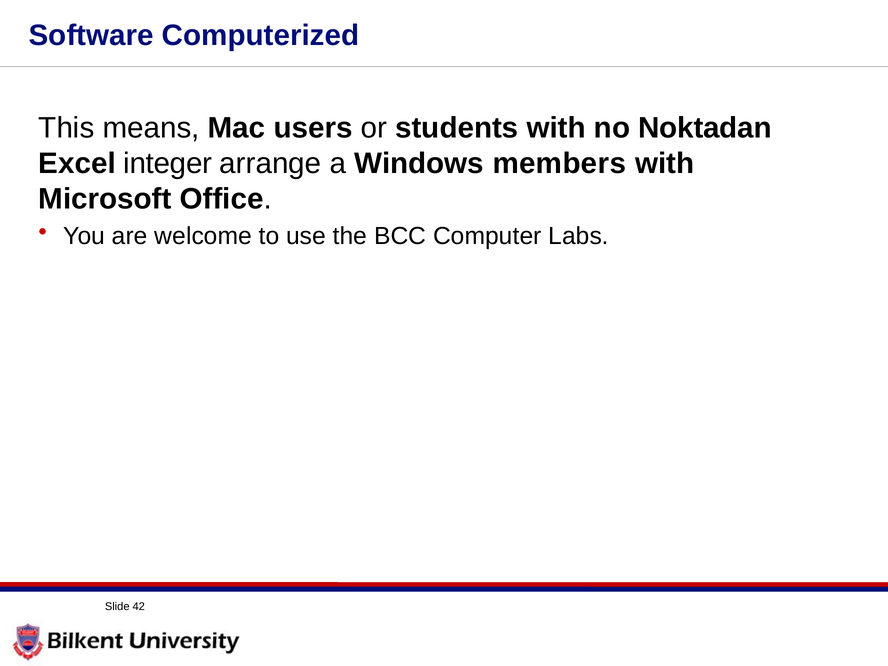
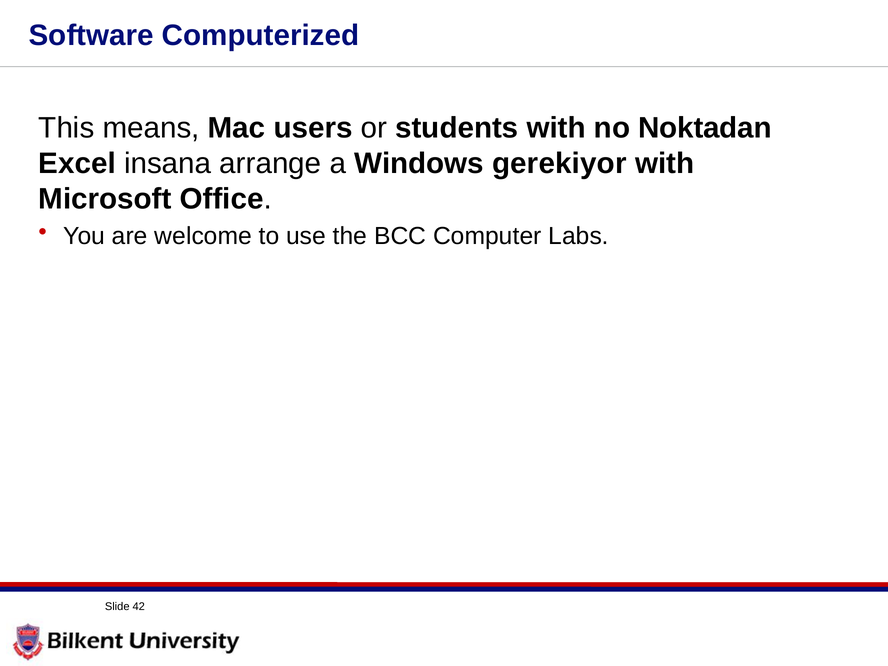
integer: integer -> insana (168, 163)
members: members -> gerekiyor (559, 163)
